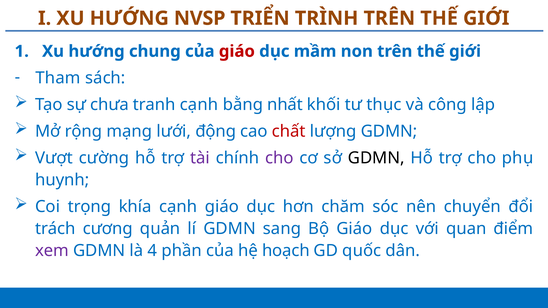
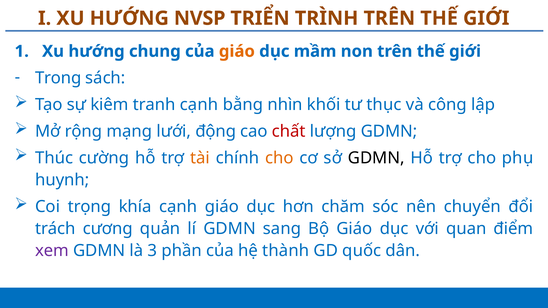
giáo colour: red -> orange (237, 51)
Tham: Tham -> Trong (58, 78)
chưa: chưa -> kiêm (110, 105)
nhất: nhất -> nhìn (285, 105)
Vượt: Vượt -> Thúc (54, 158)
tài colour: purple -> orange (200, 158)
cho colour: purple -> orange (279, 158)
4: 4 -> 3 (152, 251)
hoạch: hoạch -> thành (286, 251)
